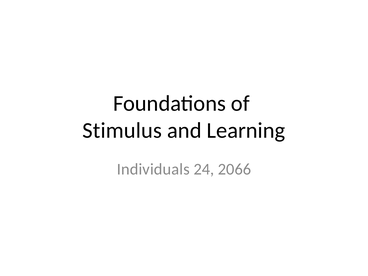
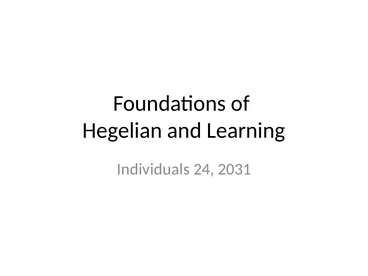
Stimulus: Stimulus -> Hegelian (122, 130)
2066: 2066 -> 2031 (235, 169)
